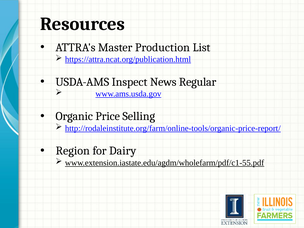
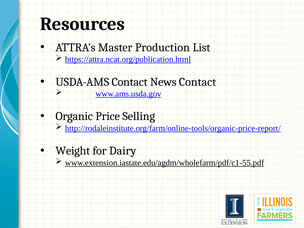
USDA-AMS Inspect: Inspect -> Contact (130, 82)
News Regular: Regular -> Contact (198, 82)
Region: Region -> Weight (73, 151)
